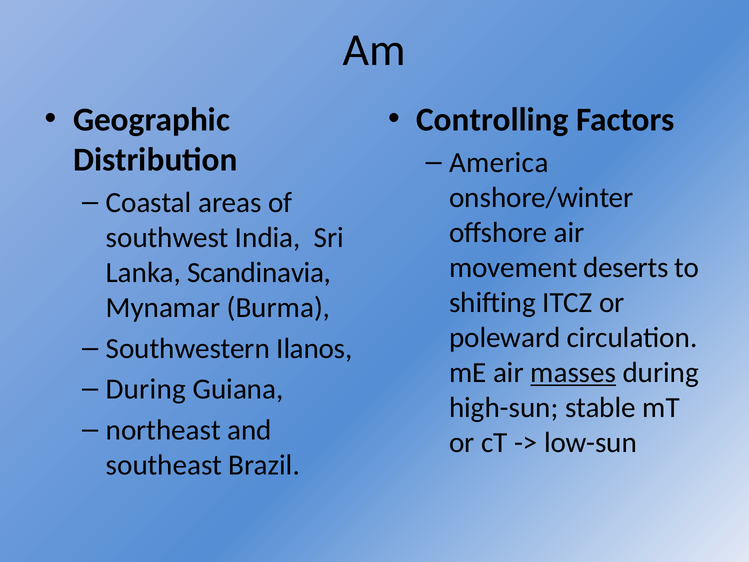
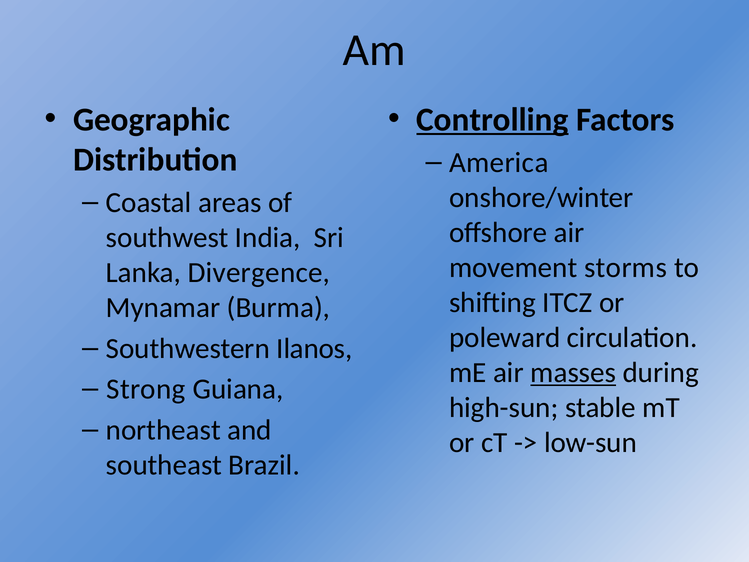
Controlling underline: none -> present (492, 120)
deserts: deserts -> storms (626, 268)
Scandinavia: Scandinavia -> Divergence (259, 273)
During: During -> Strong (146, 389)
